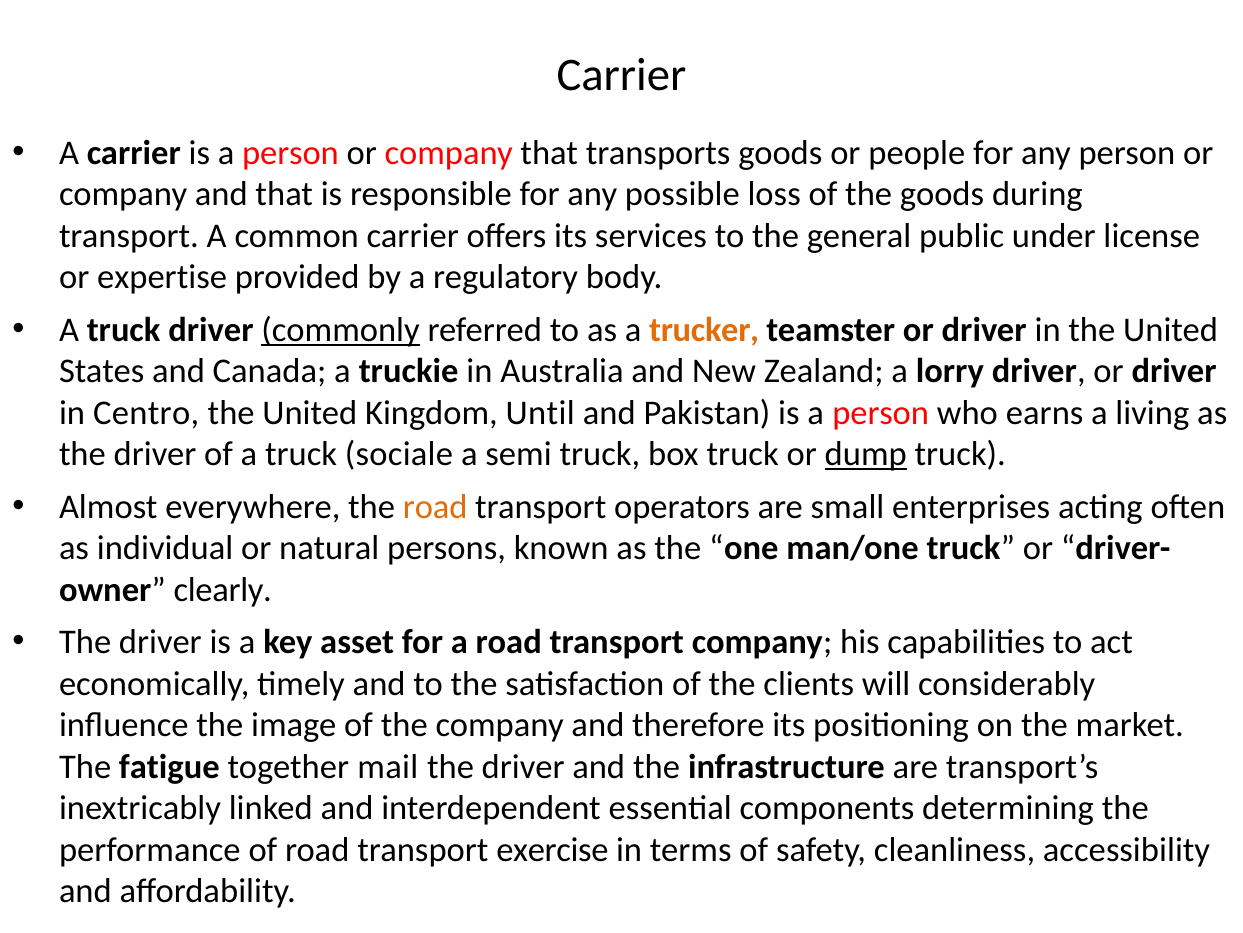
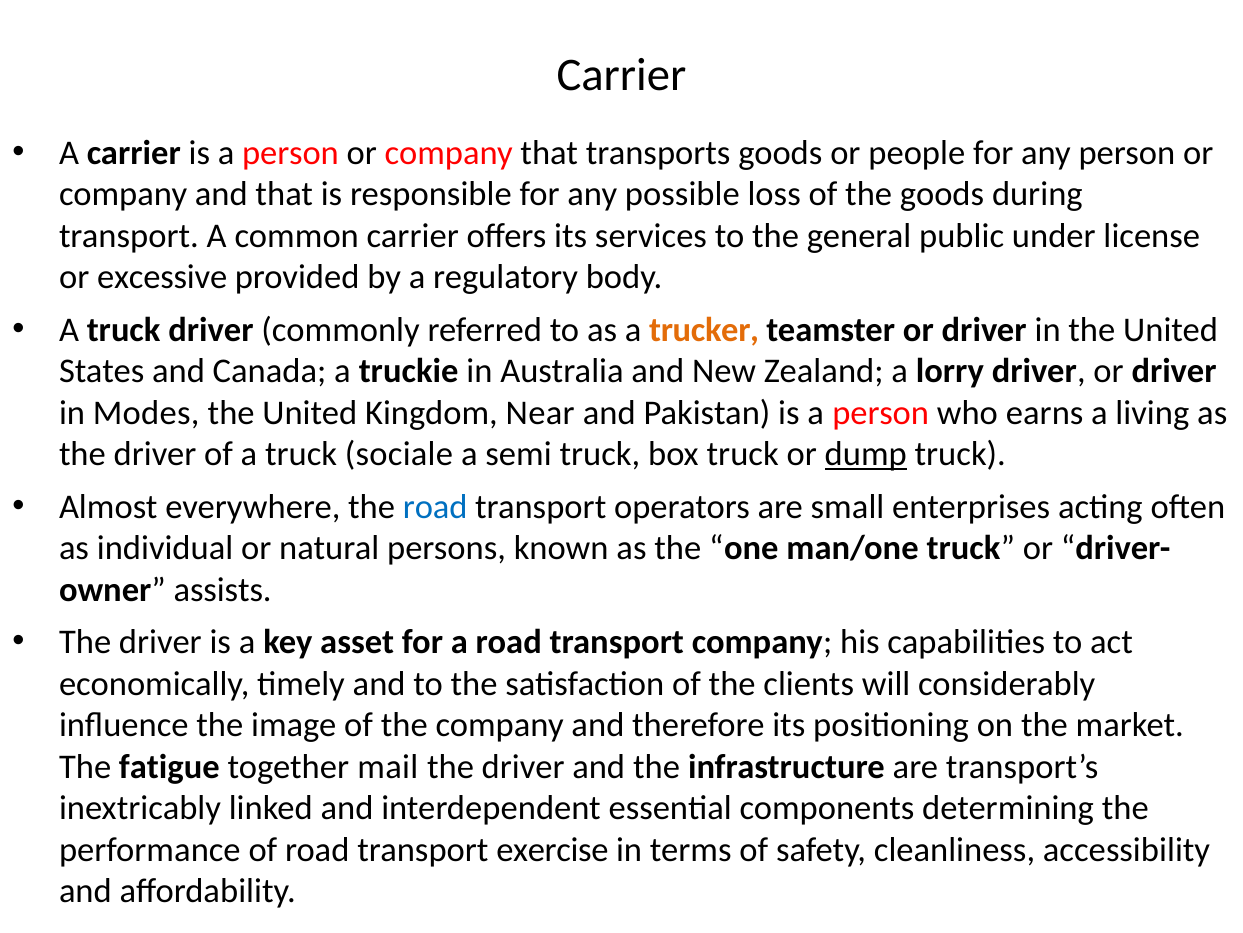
expertise: expertise -> excessive (162, 277)
commonly underline: present -> none (341, 330)
Centro: Centro -> Modes (146, 413)
Until: Until -> Near (540, 413)
road colour: orange -> blue (435, 507)
clearly: clearly -> assists (223, 589)
